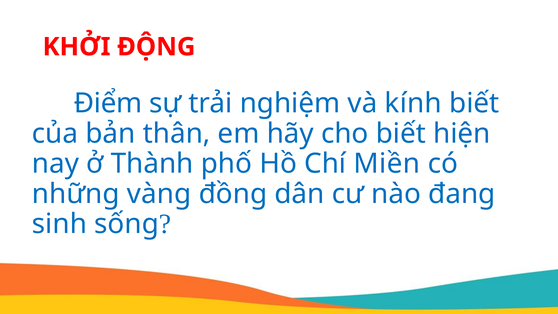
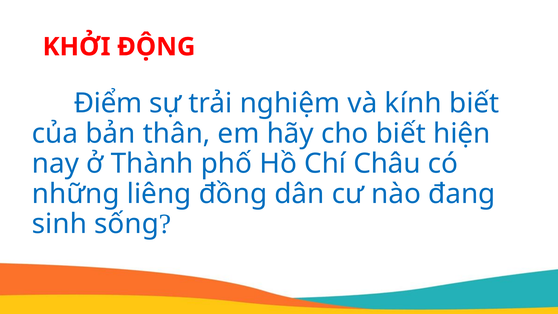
Miền: Miền -> Châu (387, 164)
vàng: vàng -> liêng (159, 194)
